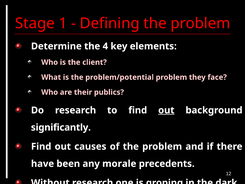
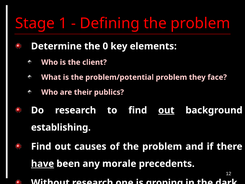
4: 4 -> 0 (105, 46)
significantly: significantly -> establishing (61, 127)
have underline: none -> present (43, 164)
